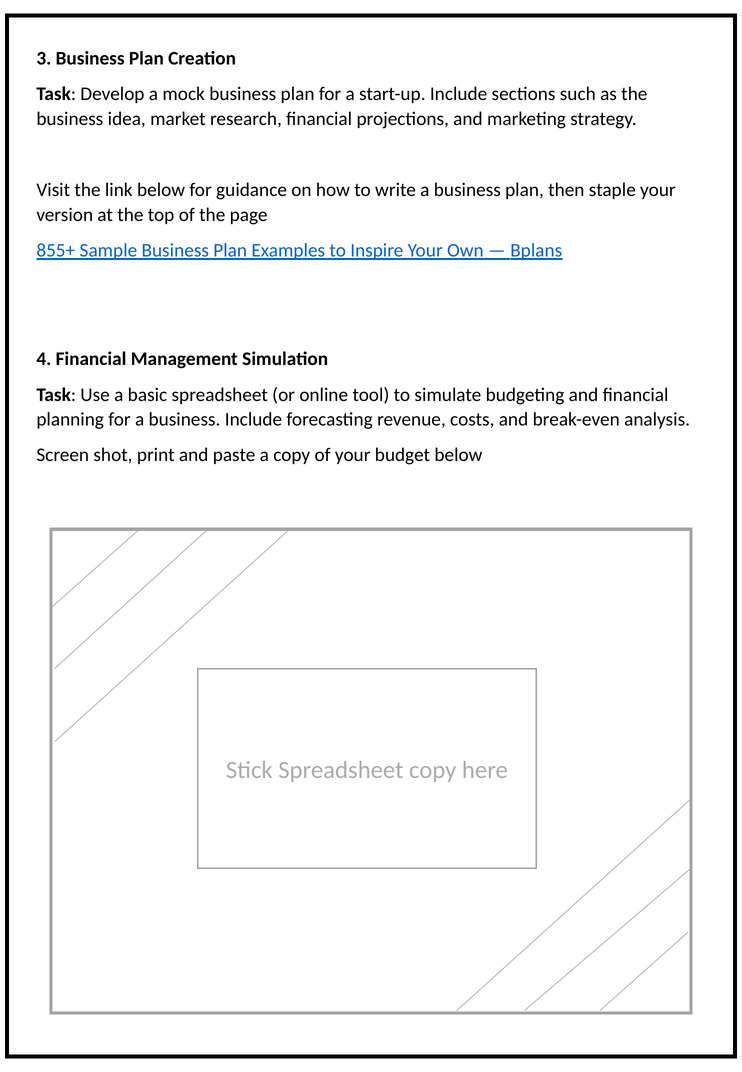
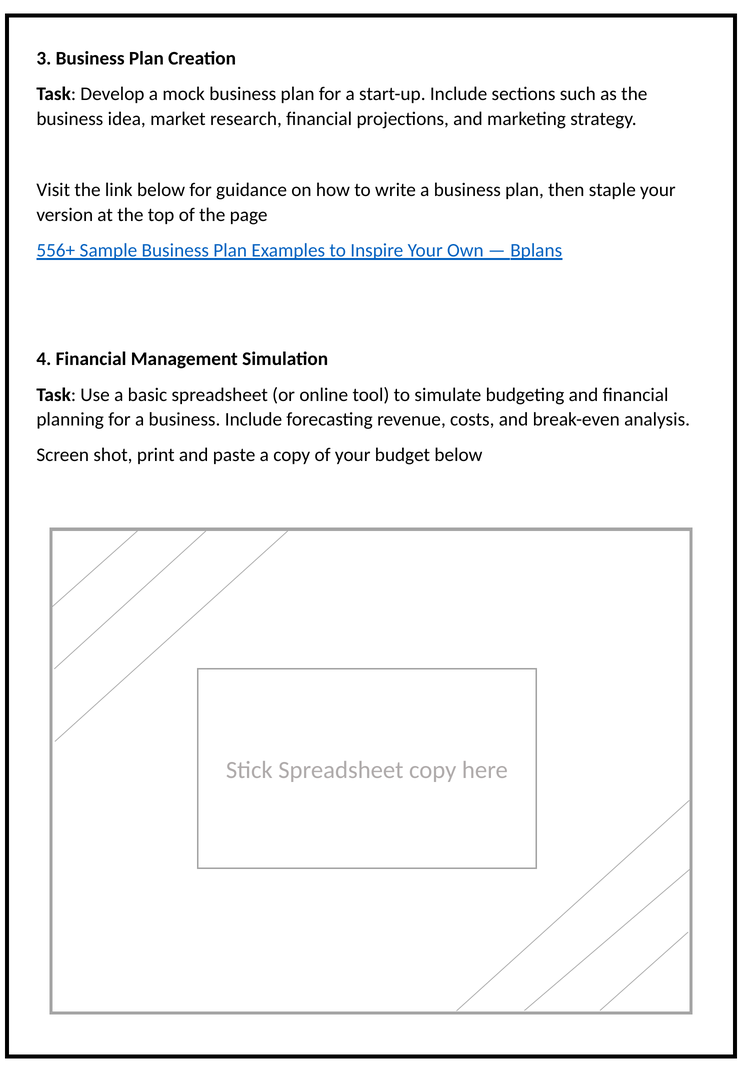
855+: 855+ -> 556+ (56, 250)
